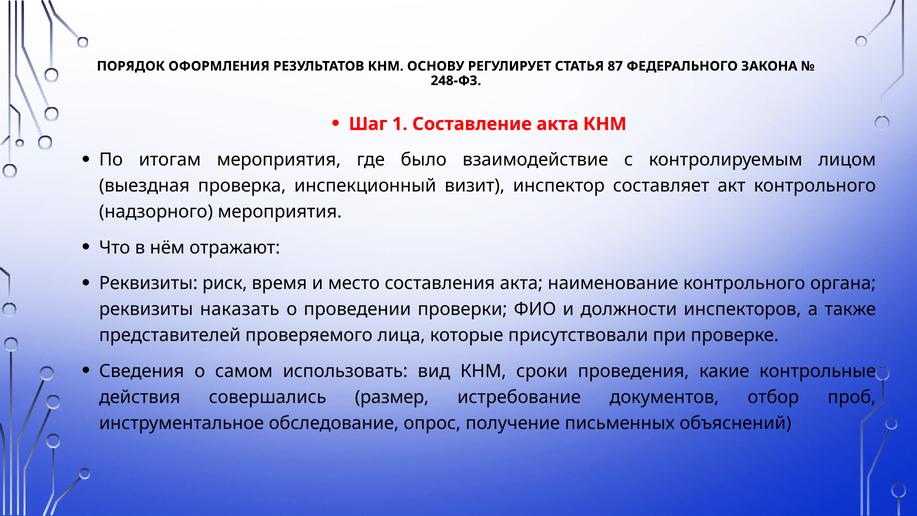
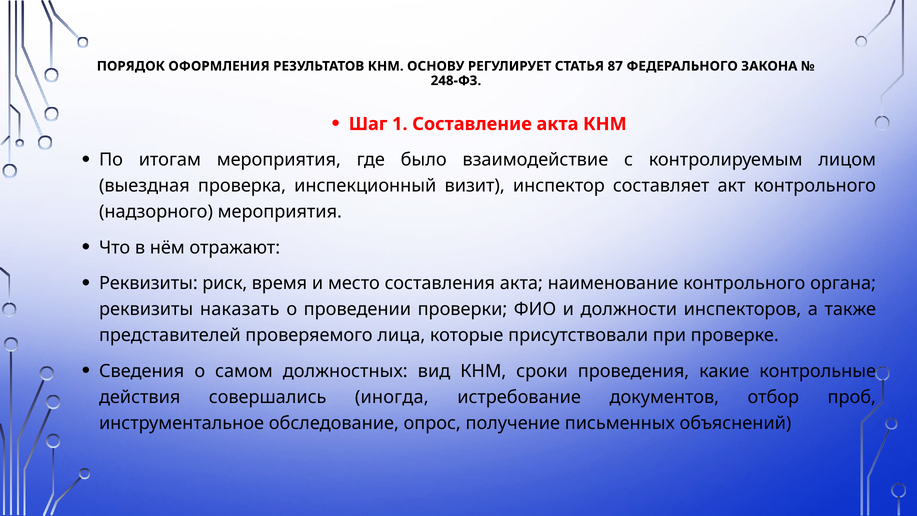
использовать: использовать -> должностных (345, 371)
размер: размер -> иногда (392, 397)
